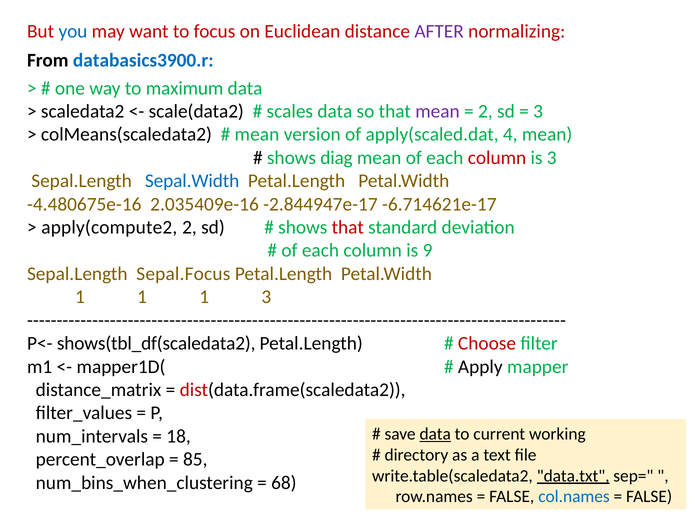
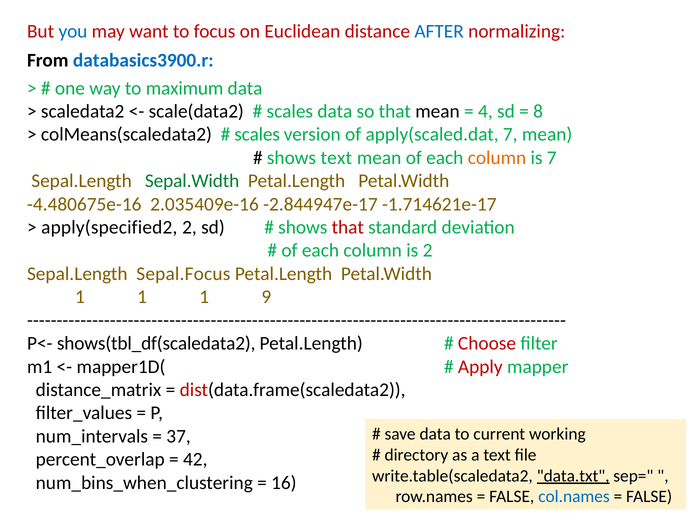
AFTER colour: purple -> blue (439, 31)
mean colour: purple -> black (437, 111)
2: 2 -> 4 (485, 111)
3: 3 -> 8 (538, 111)
mean: mean -> scales (257, 134)
apply(scaled.dat 4: 4 -> 7 (510, 134)
shows diag: diag -> text (336, 158)
column colour: red -> orange (497, 158)
is 3: 3 -> 7 (552, 158)
Sepal.Width colour: blue -> green (192, 181)
-6.714621e-17: -6.714621e-17 -> -1.714621e-17 (439, 204)
apply(compute2: apply(compute2 -> apply(specified2 (109, 227)
is 9: 9 -> 2 (428, 250)
1 3: 3 -> 9 (266, 297)
Apply colour: black -> red (480, 366)
data underline: present -> none (435, 433)
18: 18 -> 37 (179, 436)
85: 85 -> 42 (195, 459)
68: 68 -> 16 (284, 482)
